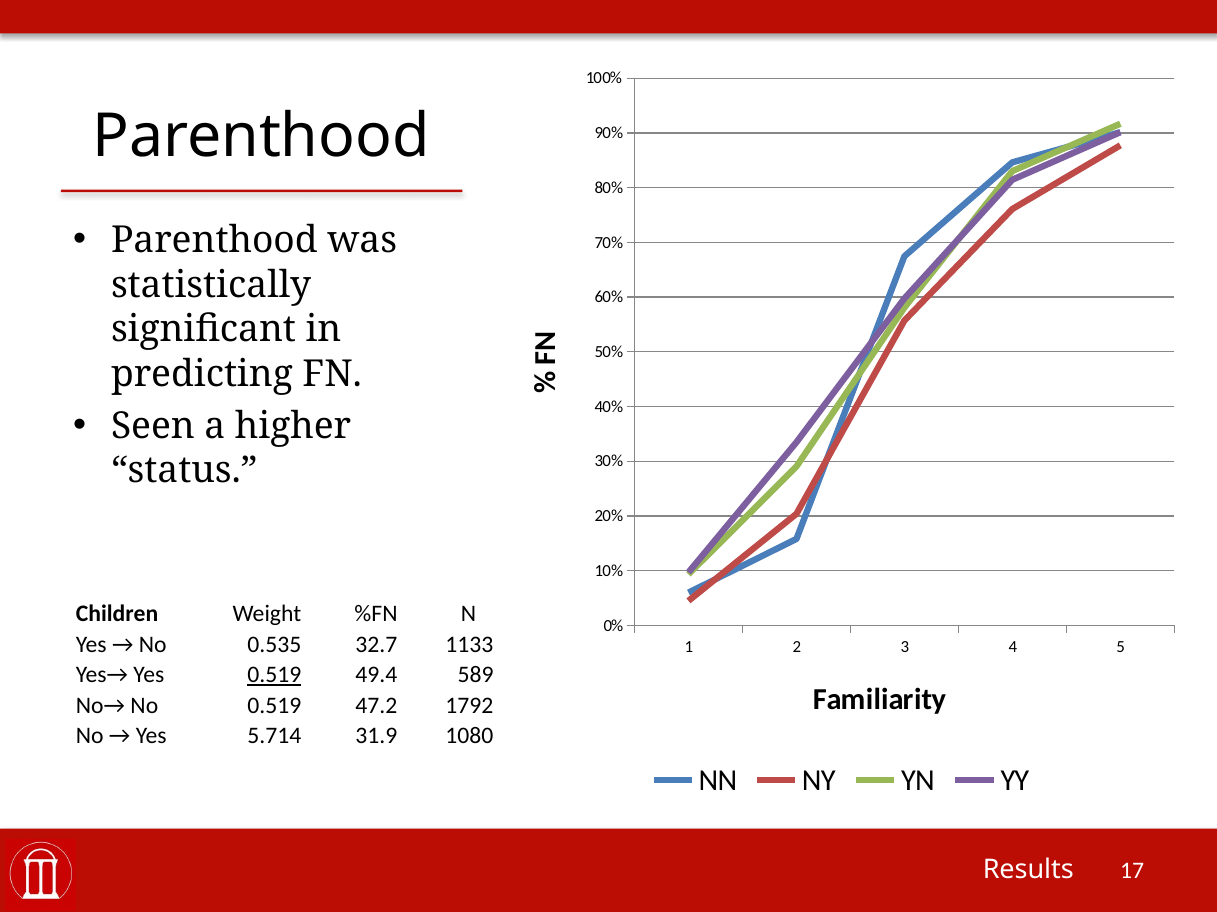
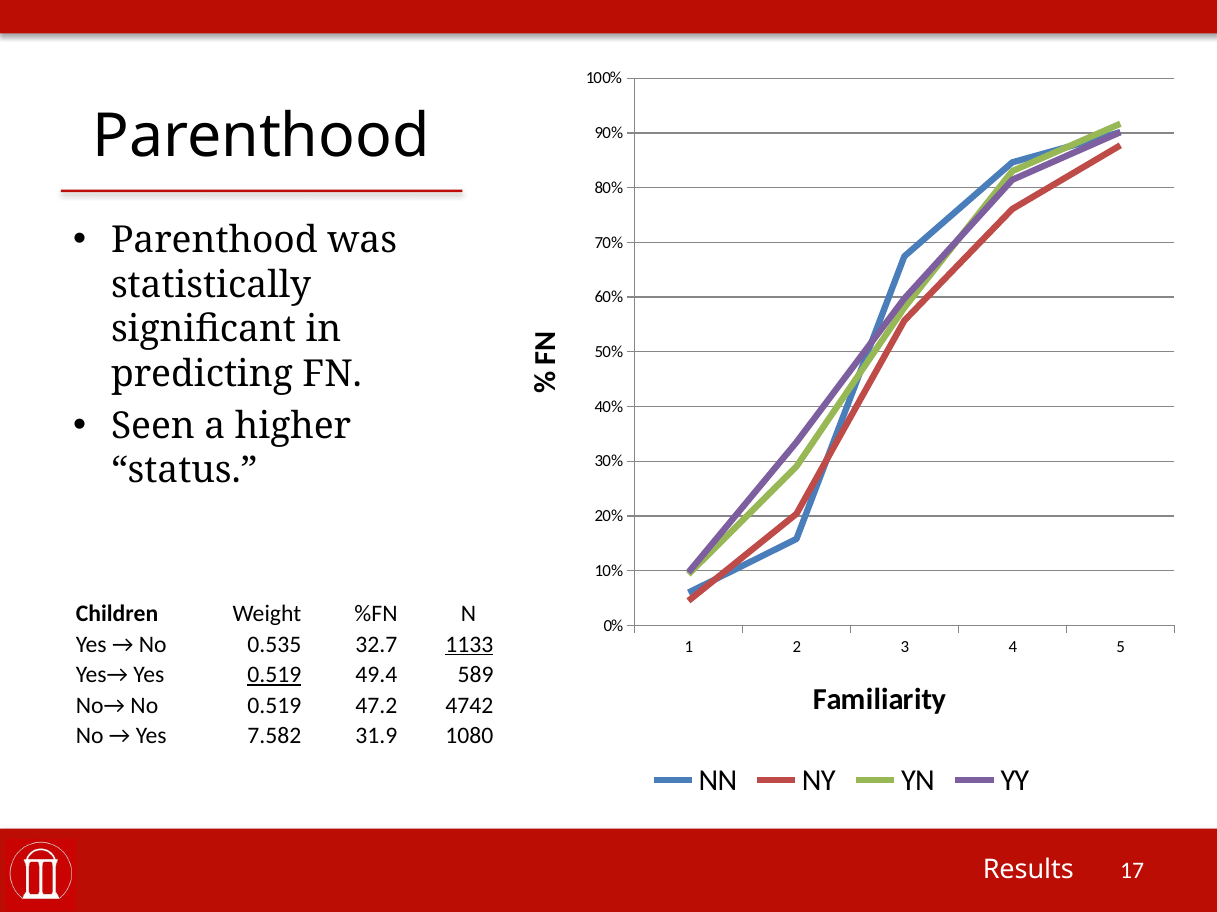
1133 underline: none -> present (469, 645)
1792: 1792 -> 4742 (469, 706)
5.714: 5.714 -> 7.582 (274, 736)
